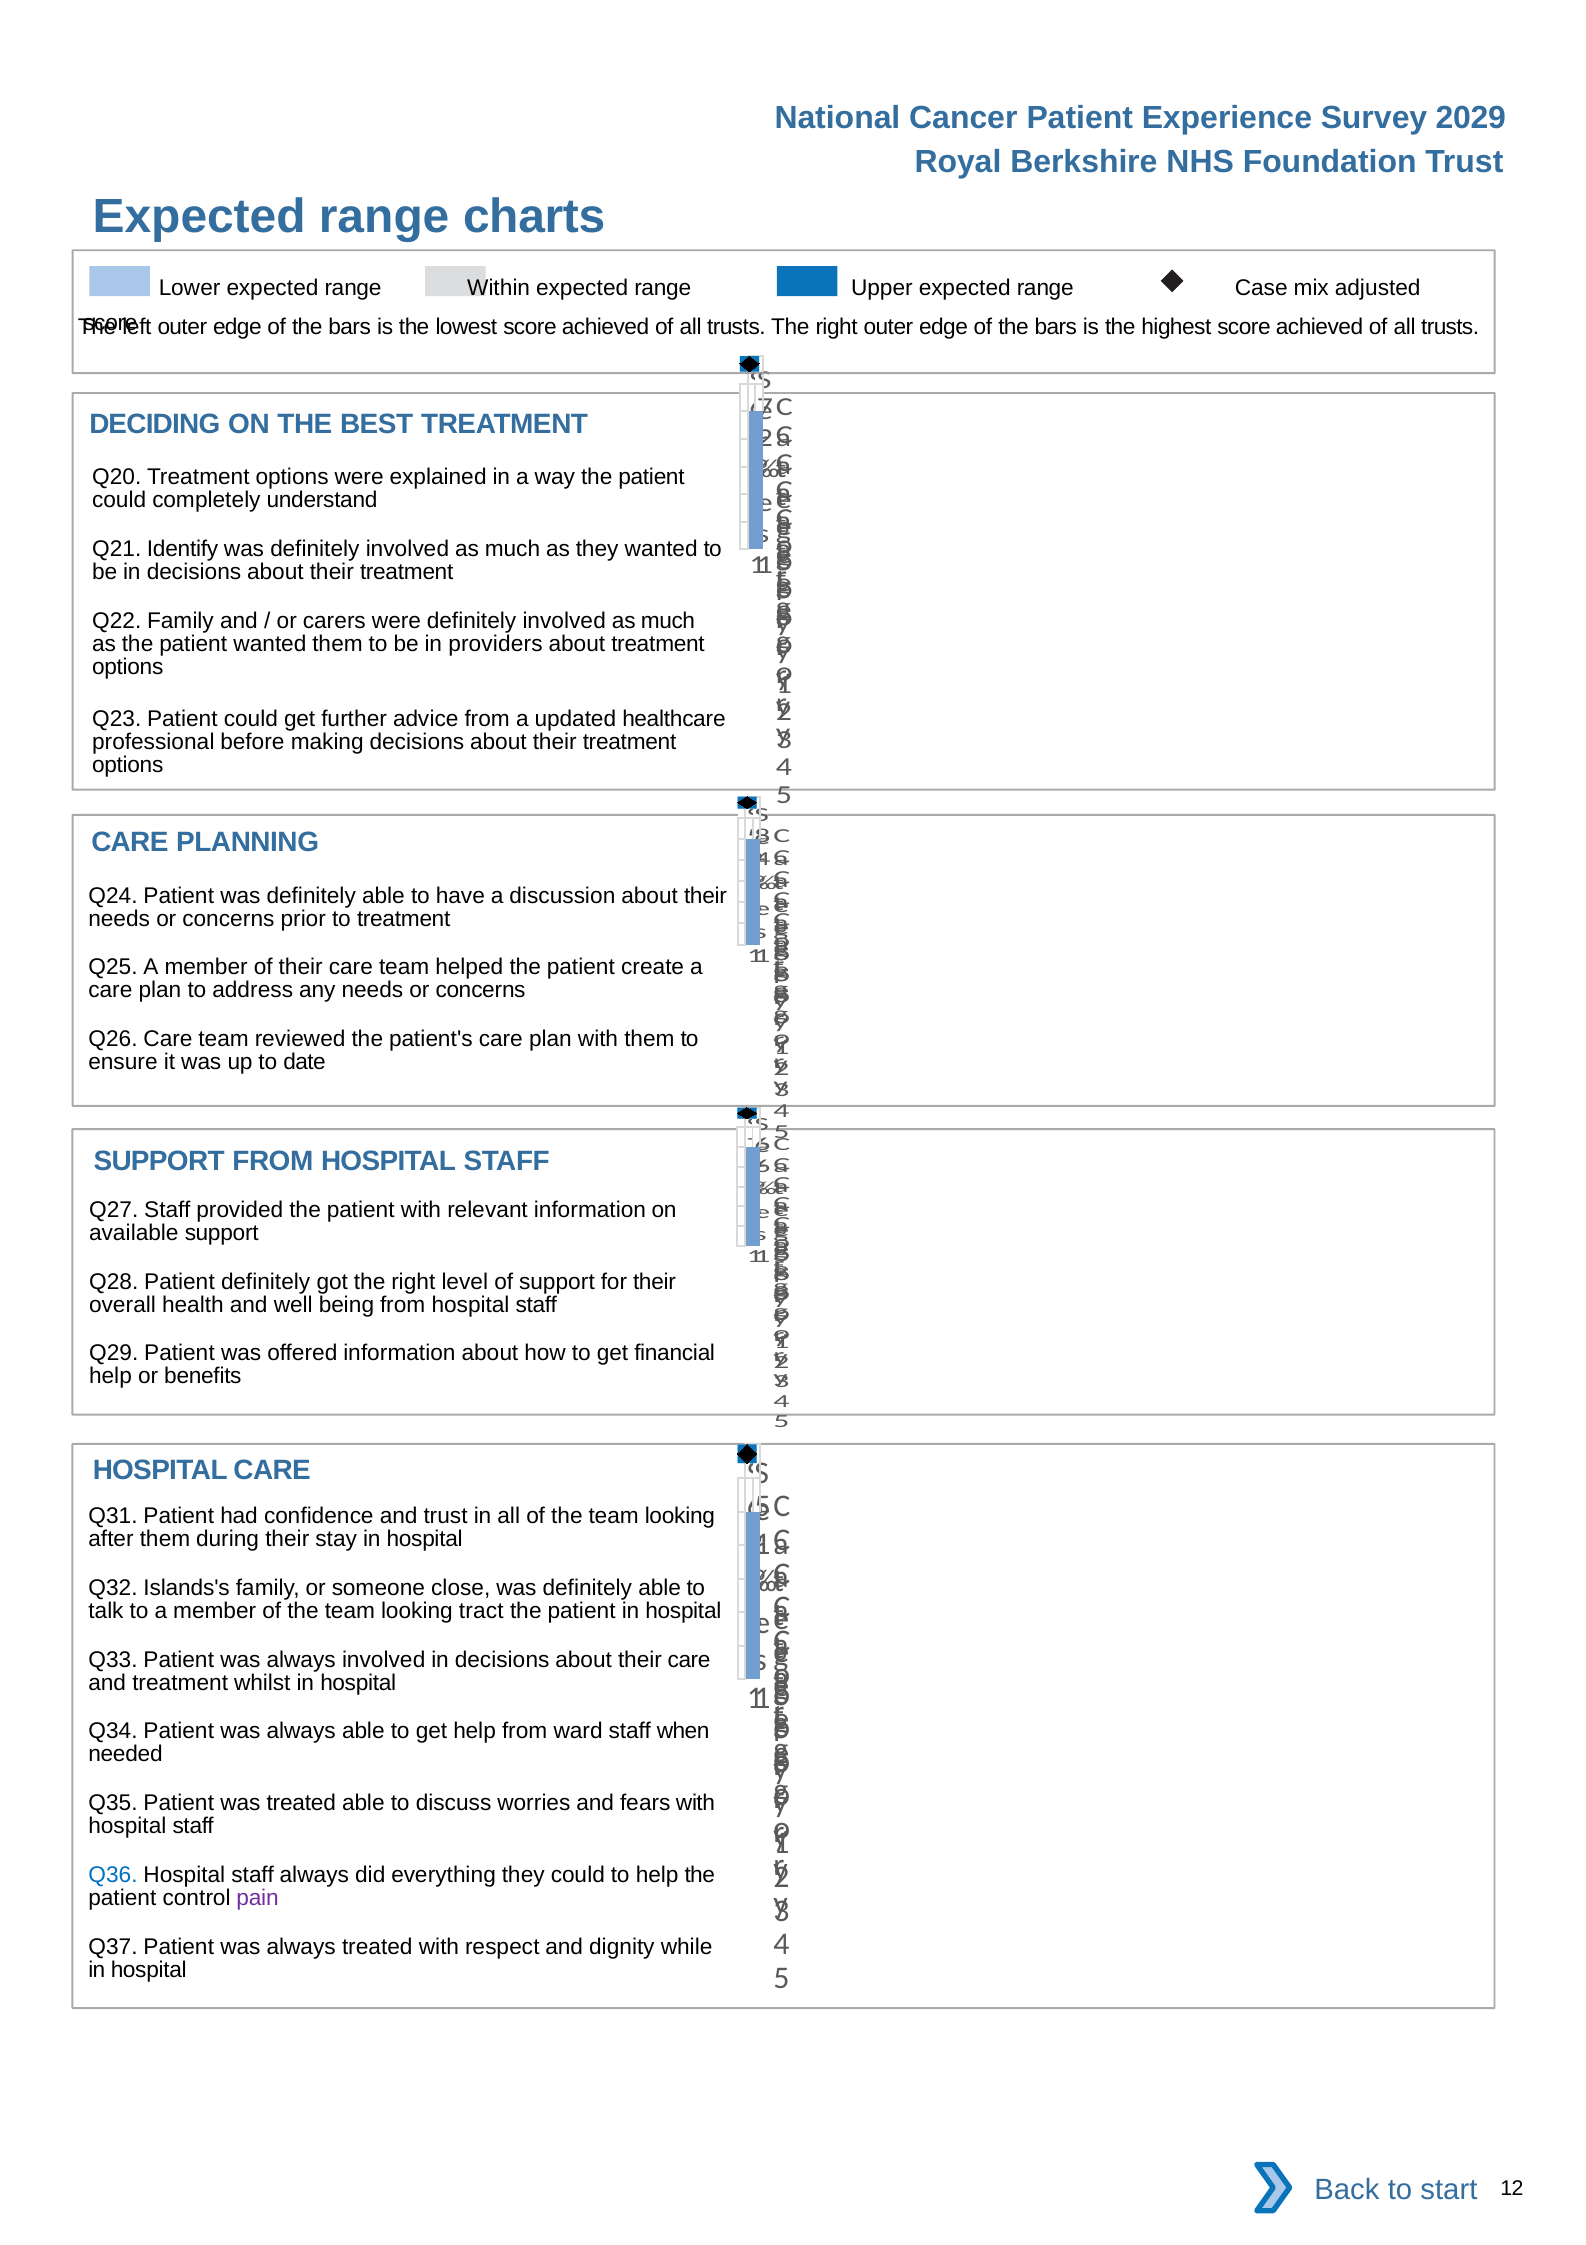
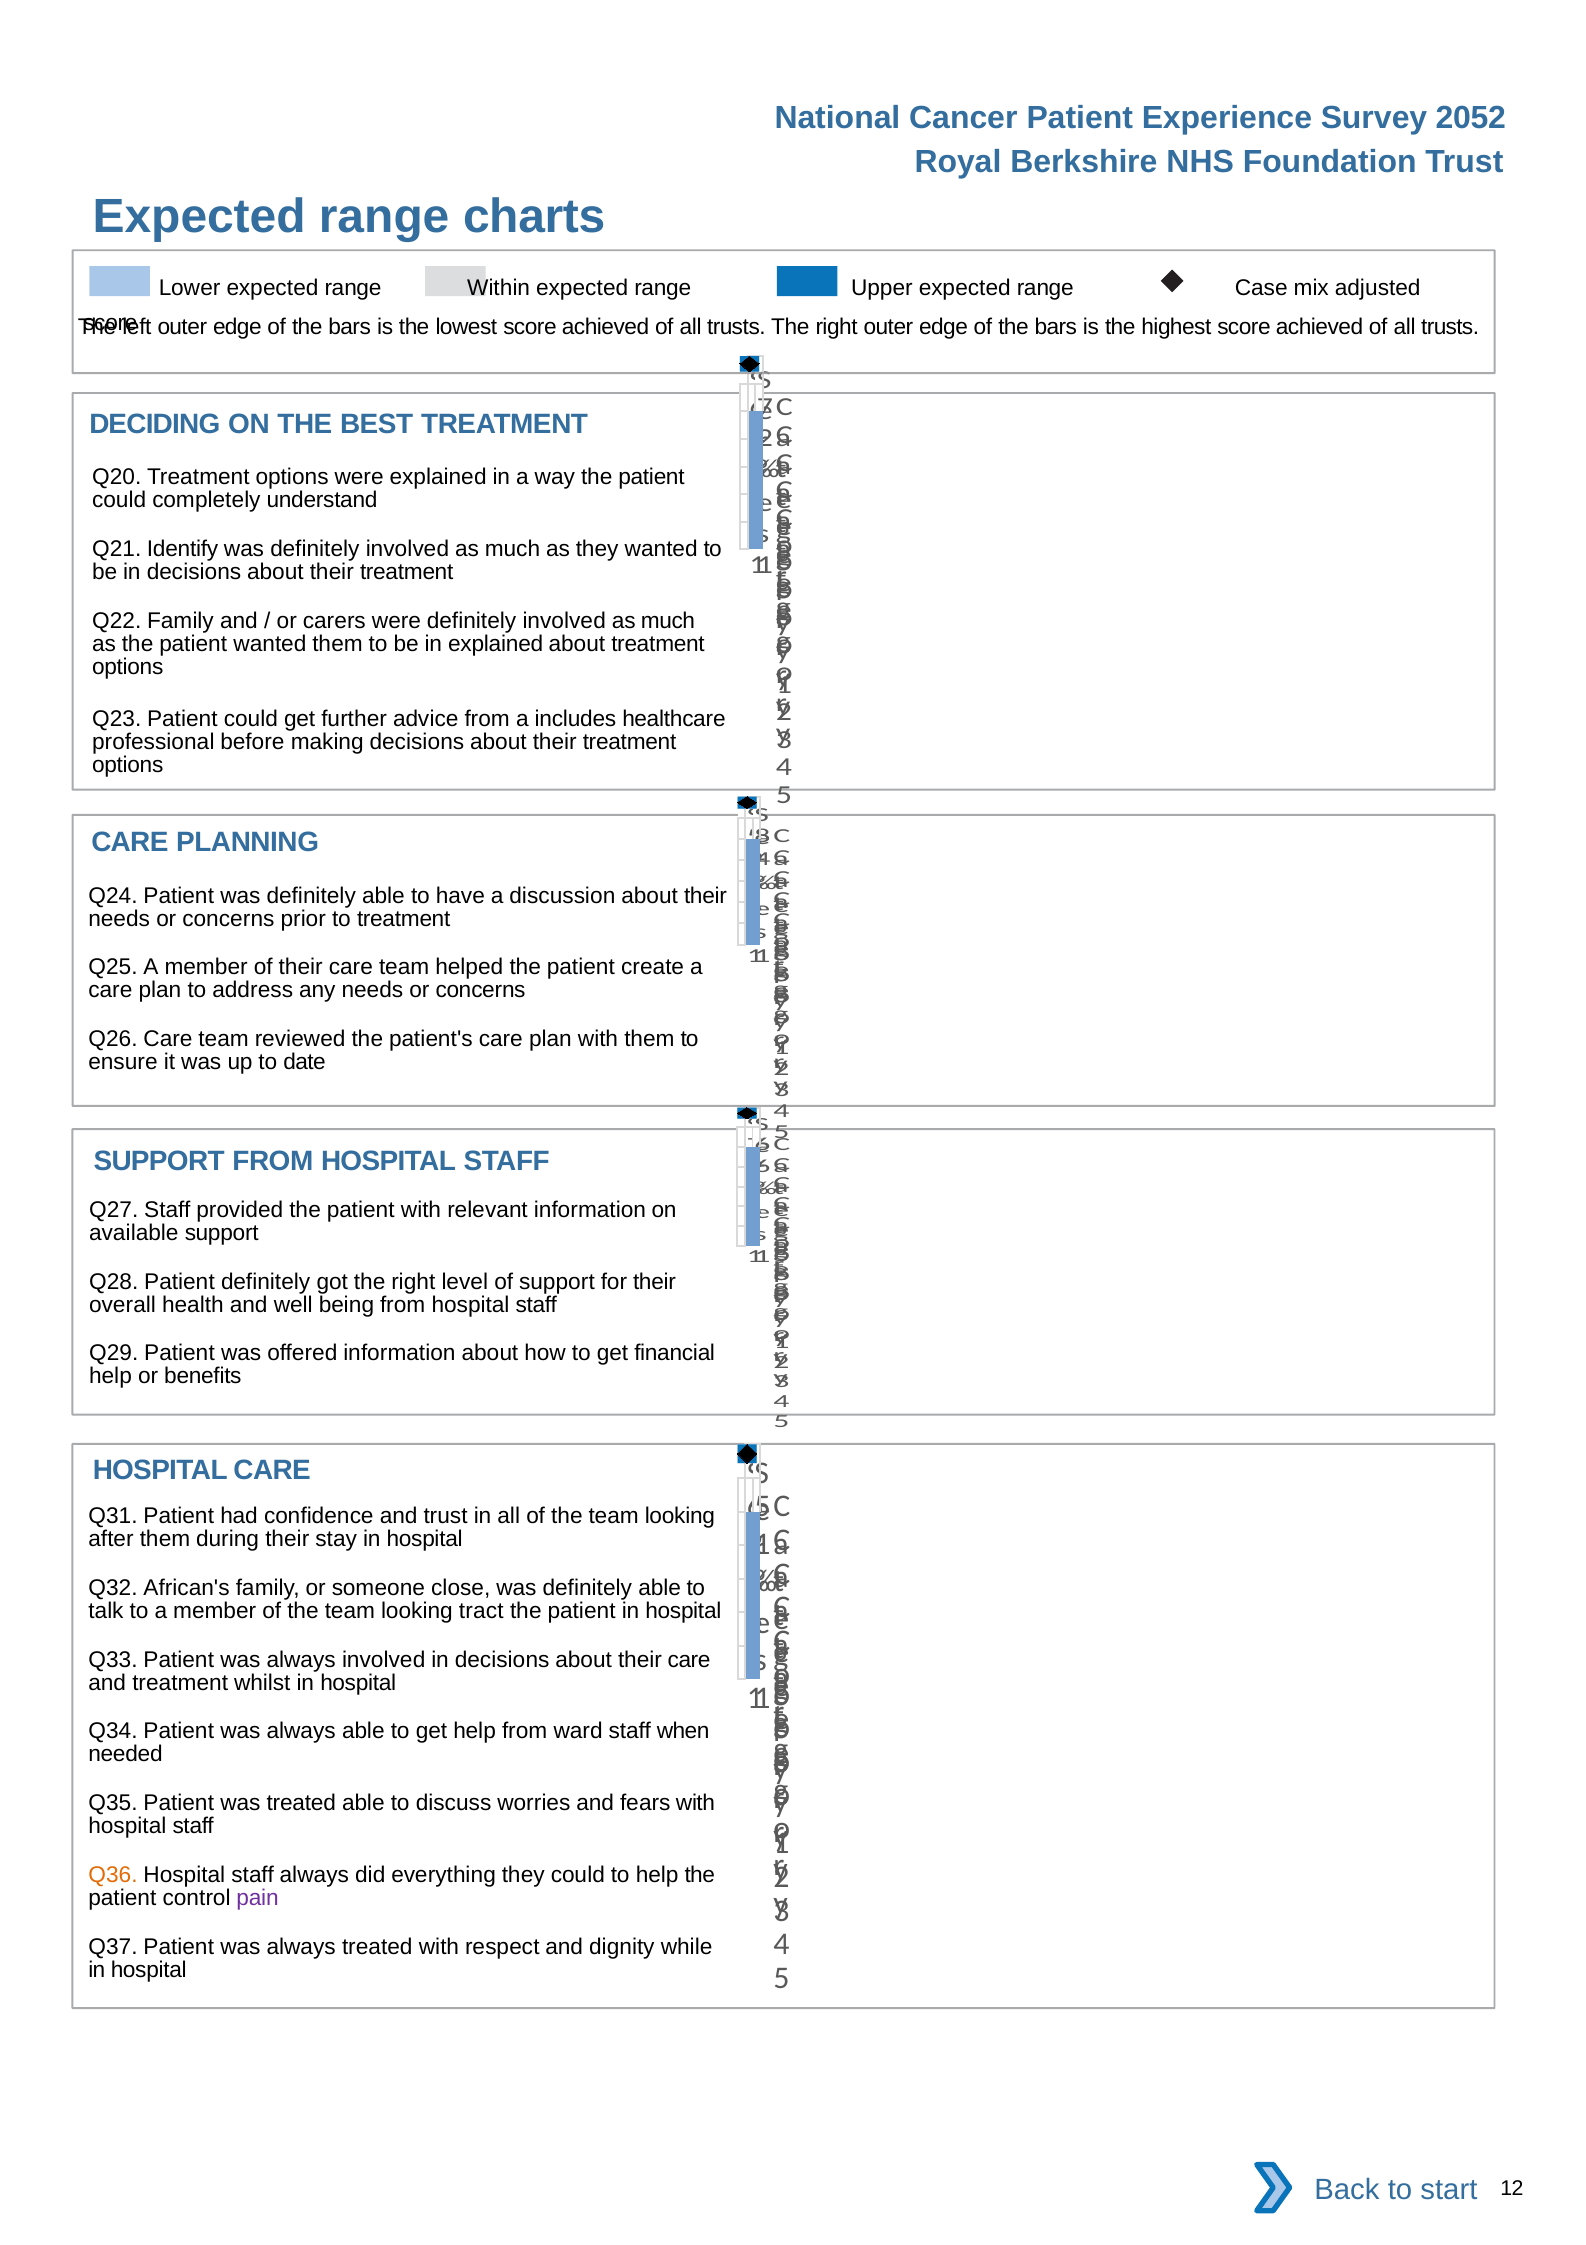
2029: 2029 -> 2052 (1471, 118)
in providers: providers -> explained (496, 644)
updated: updated -> includes (575, 719)
Islands's: Islands's -> African's (187, 1588)
Q36 colour: blue -> orange (113, 1875)
